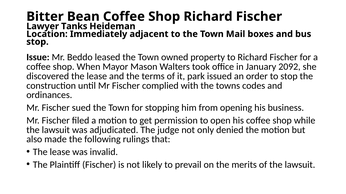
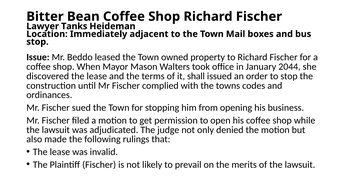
2092: 2092 -> 2044 (289, 67)
park: park -> shall (196, 76)
